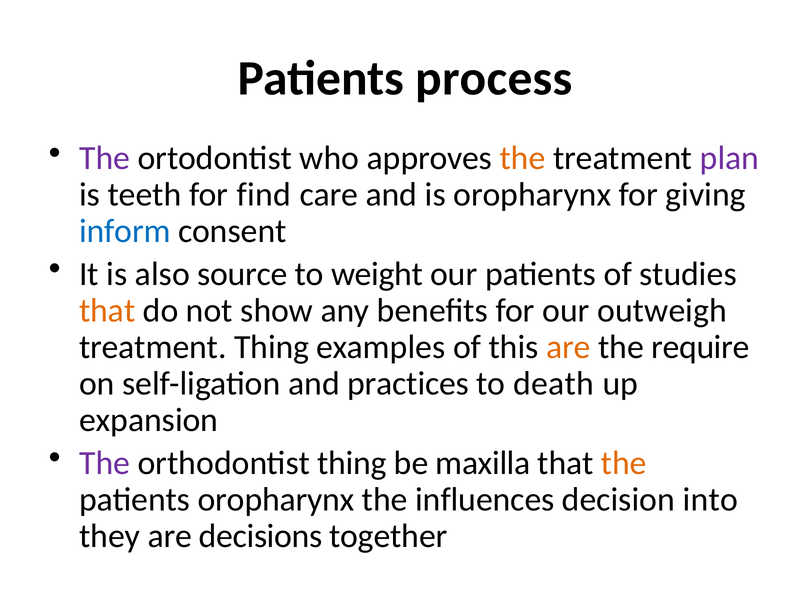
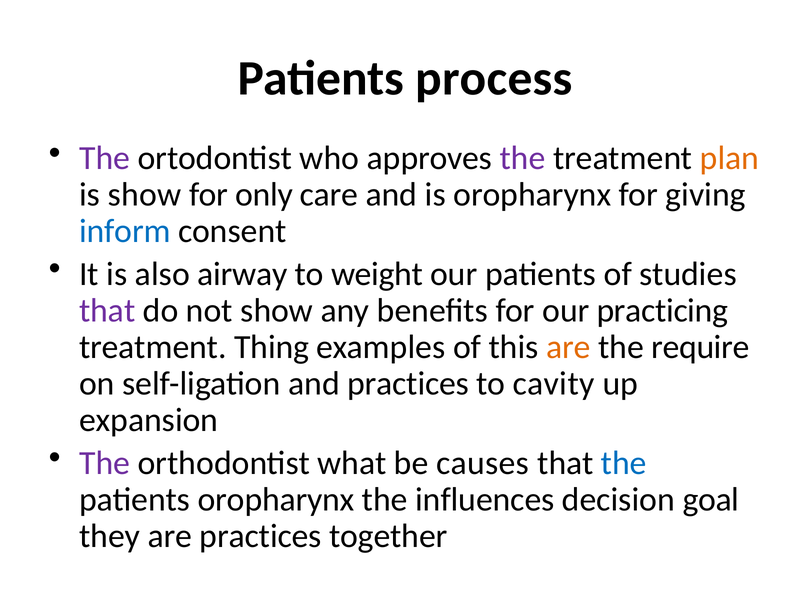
the colour: orange -> purple (523, 158)
plan colour: purple -> orange (730, 158)
is teeth: teeth -> show (144, 195)
find: find -> only (264, 195)
source: source -> airway (242, 274)
that colour: orange -> purple (107, 311)
outweigh: outweigh -> practicing (662, 311)
death: death -> cavity (554, 384)
orthodontist thing: thing -> what (352, 463)
maxilla: maxilla -> causes (483, 463)
the colour: orange -> blue (624, 463)
into: into -> goal (711, 500)
are decisions: decisions -> practices (261, 536)
